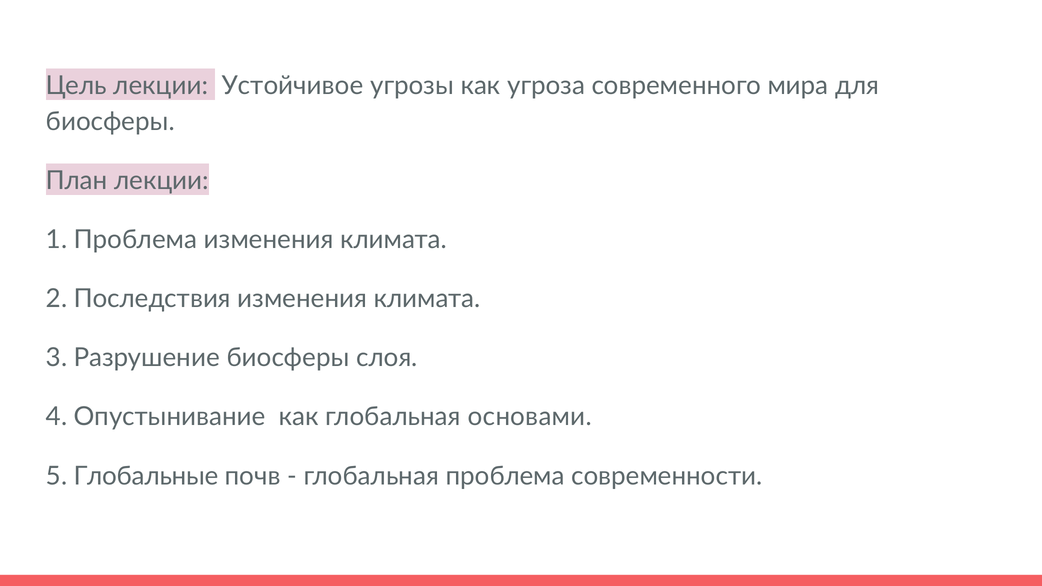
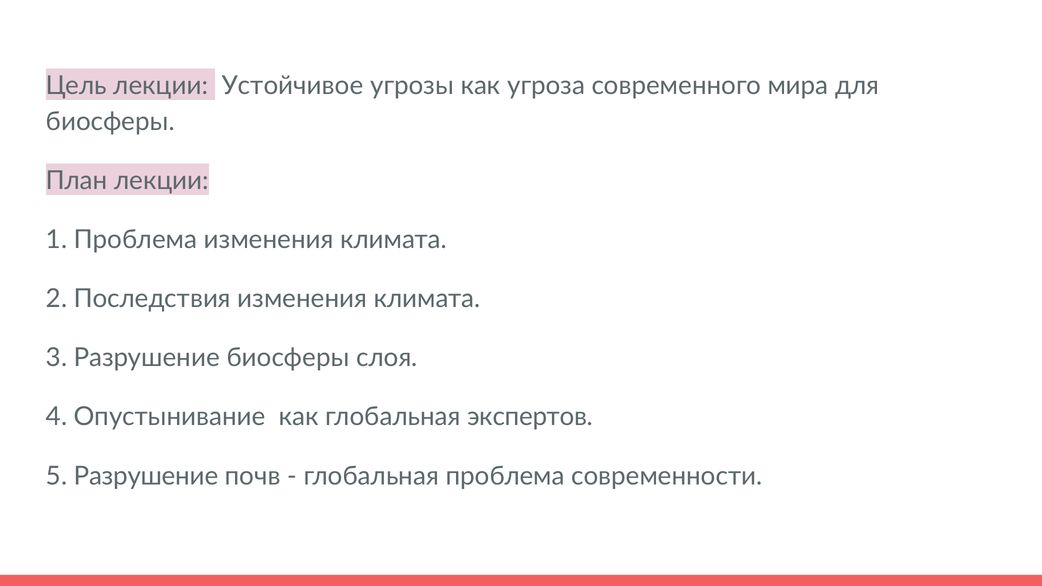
основами: основами -> экспертов (530, 417)
5 Глобальные: Глобальные -> Разрушение (146, 476)
